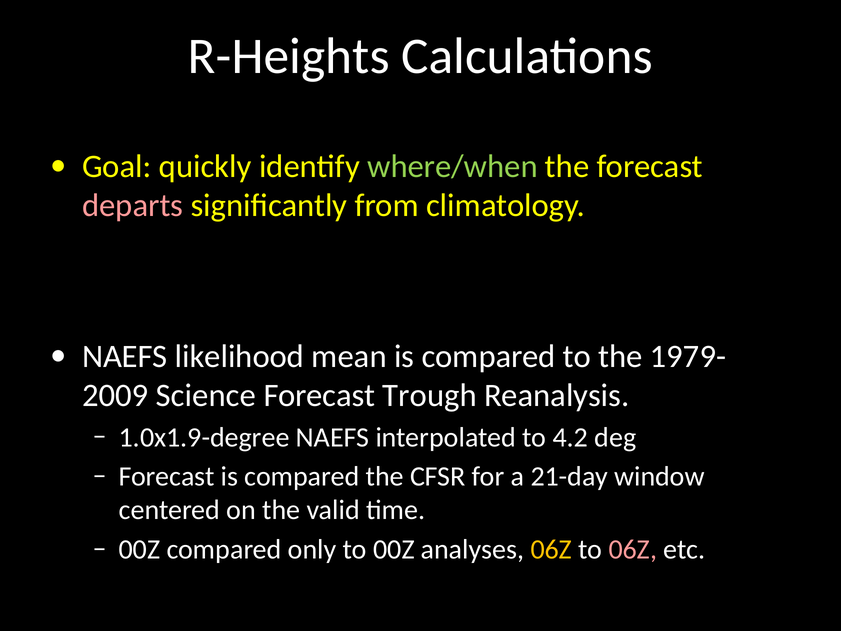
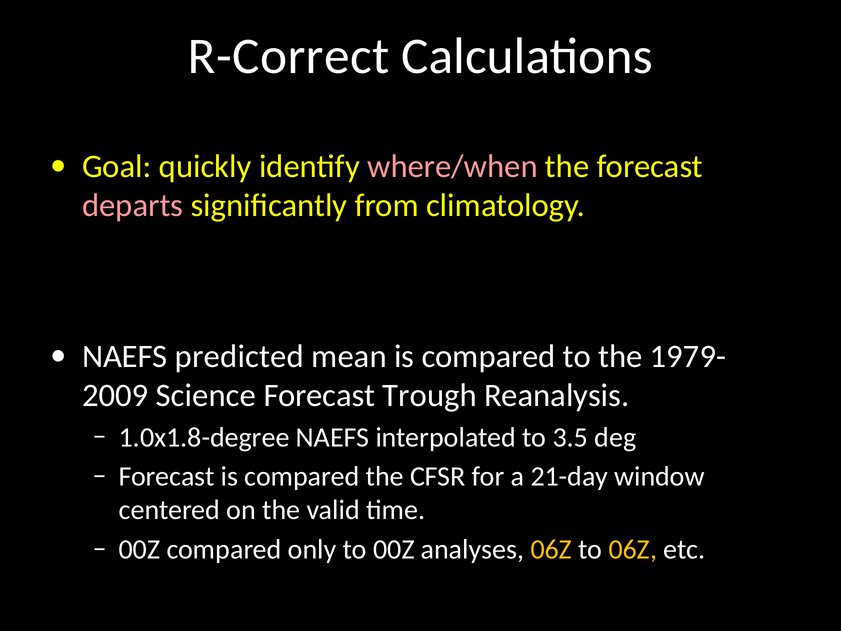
R-Heights: R-Heights -> R-Correct (289, 56)
where/when colour: light green -> pink (452, 166)
likelihood: likelihood -> predicted (239, 356)
1.0x1.9-degree: 1.0x1.9-degree -> 1.0x1.8-degree (204, 437)
4.2: 4.2 -> 3.5 (570, 437)
06Z colour: pink -> yellow (633, 549)
